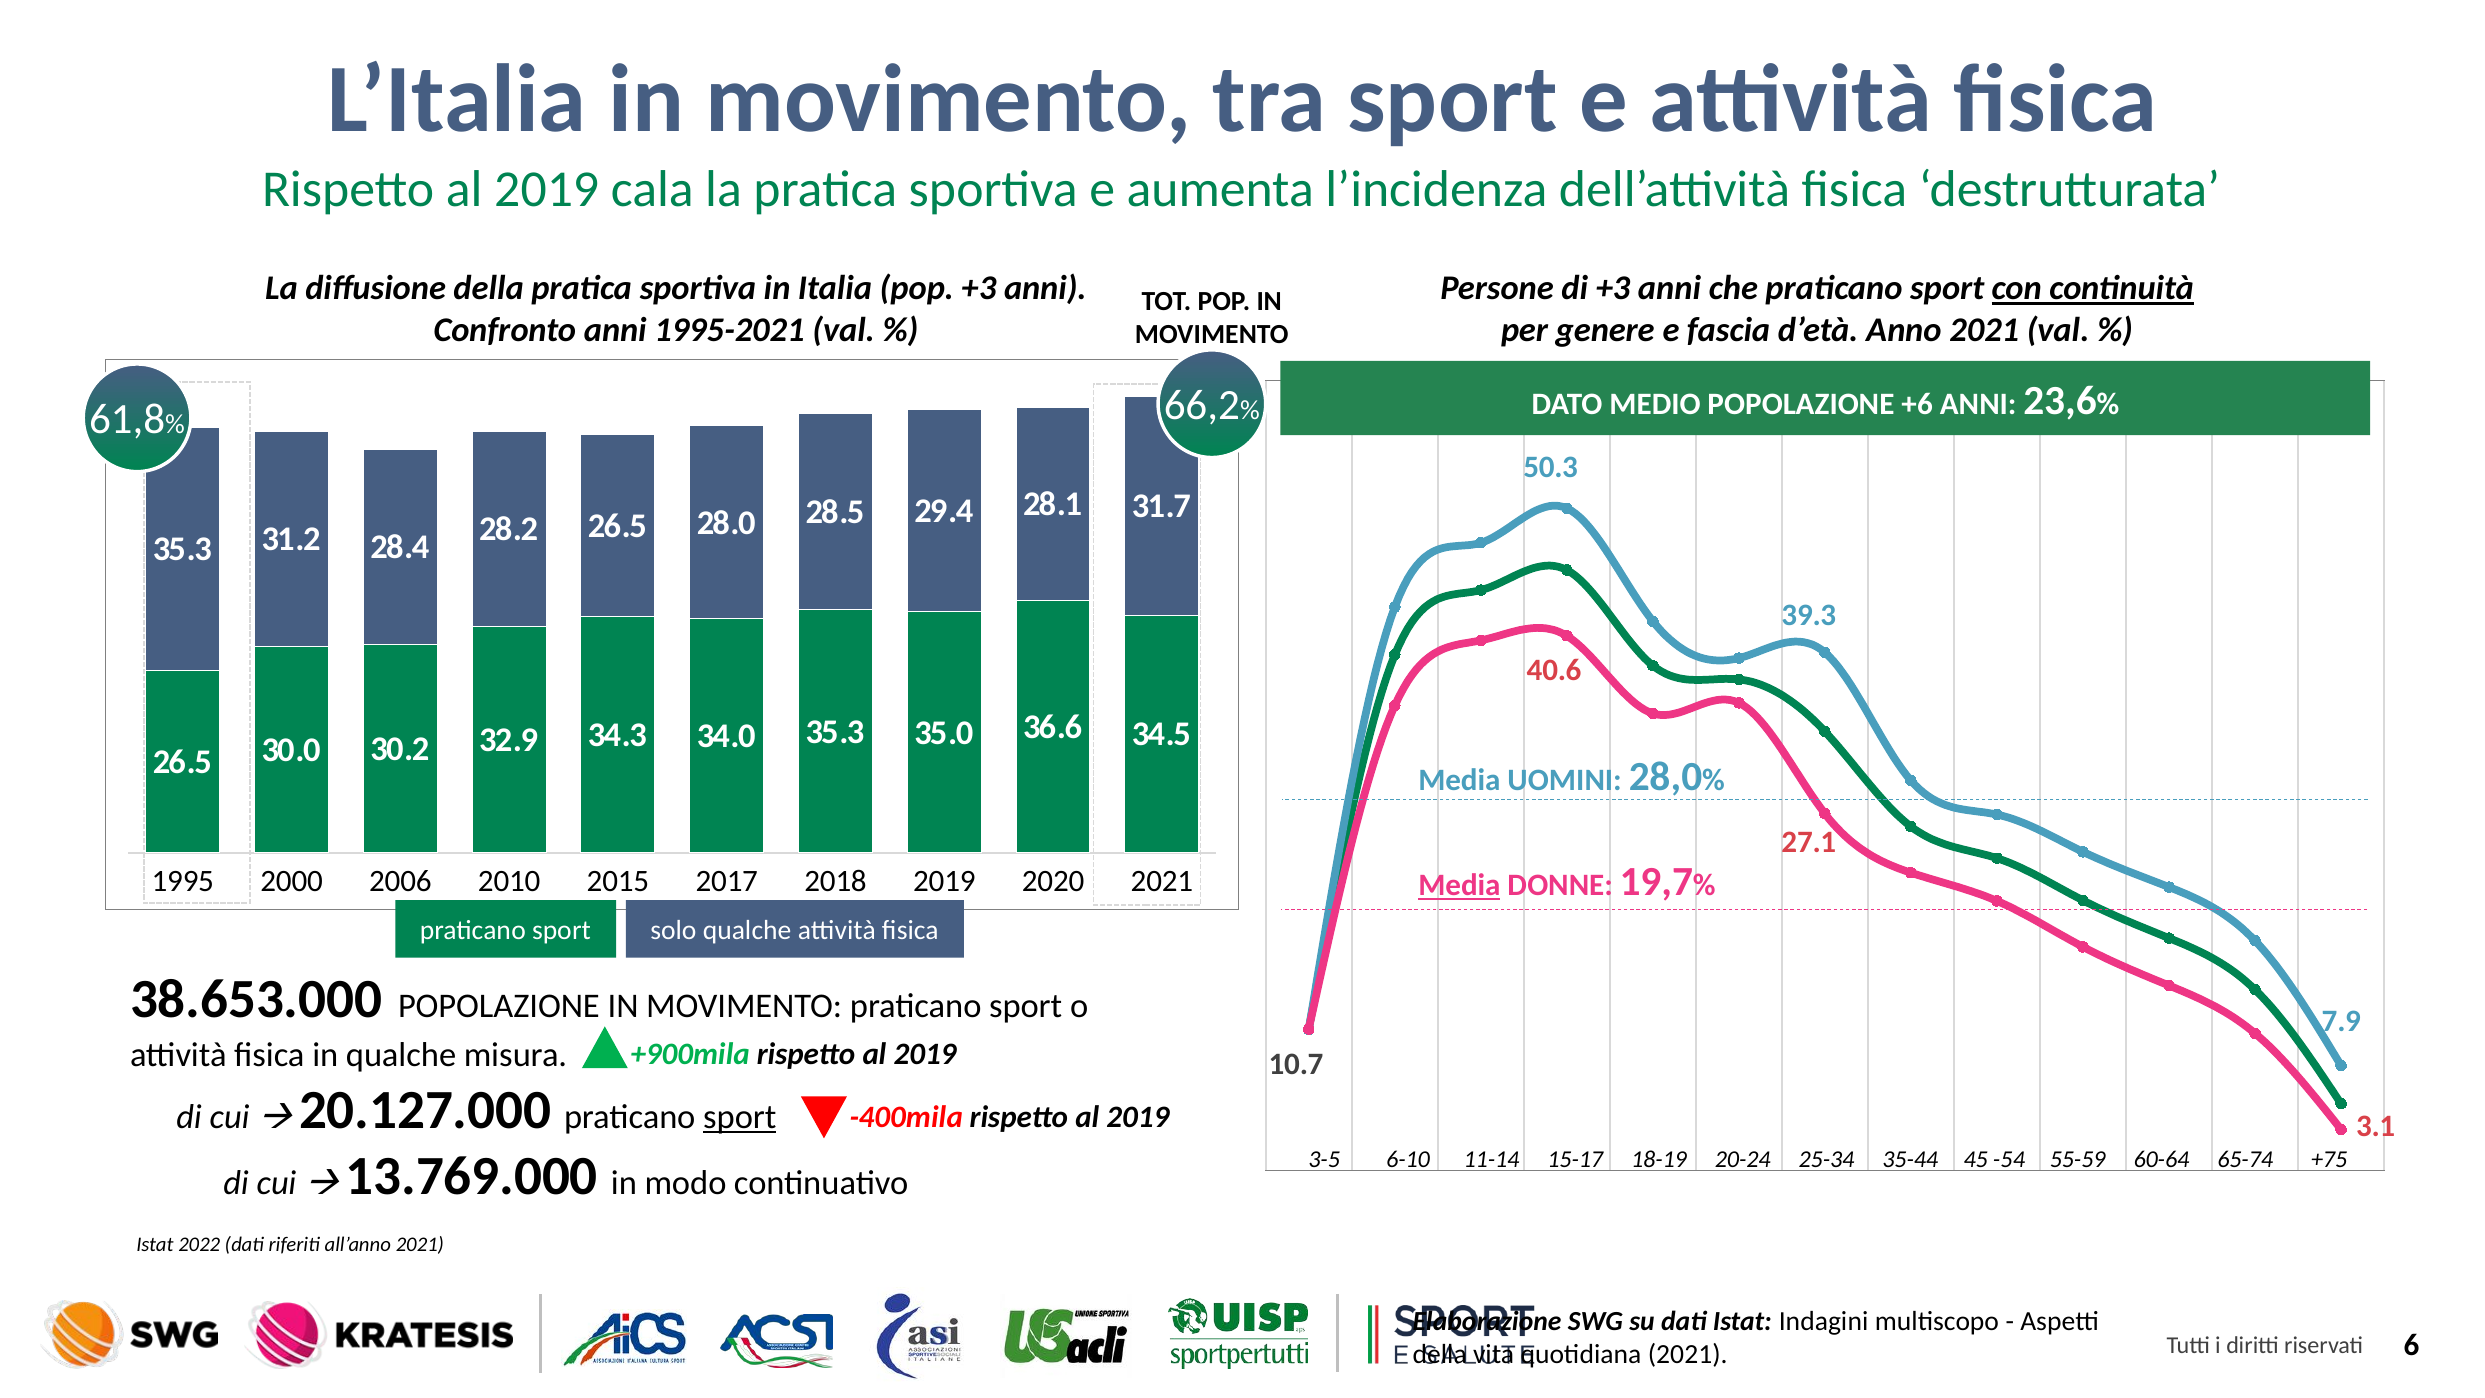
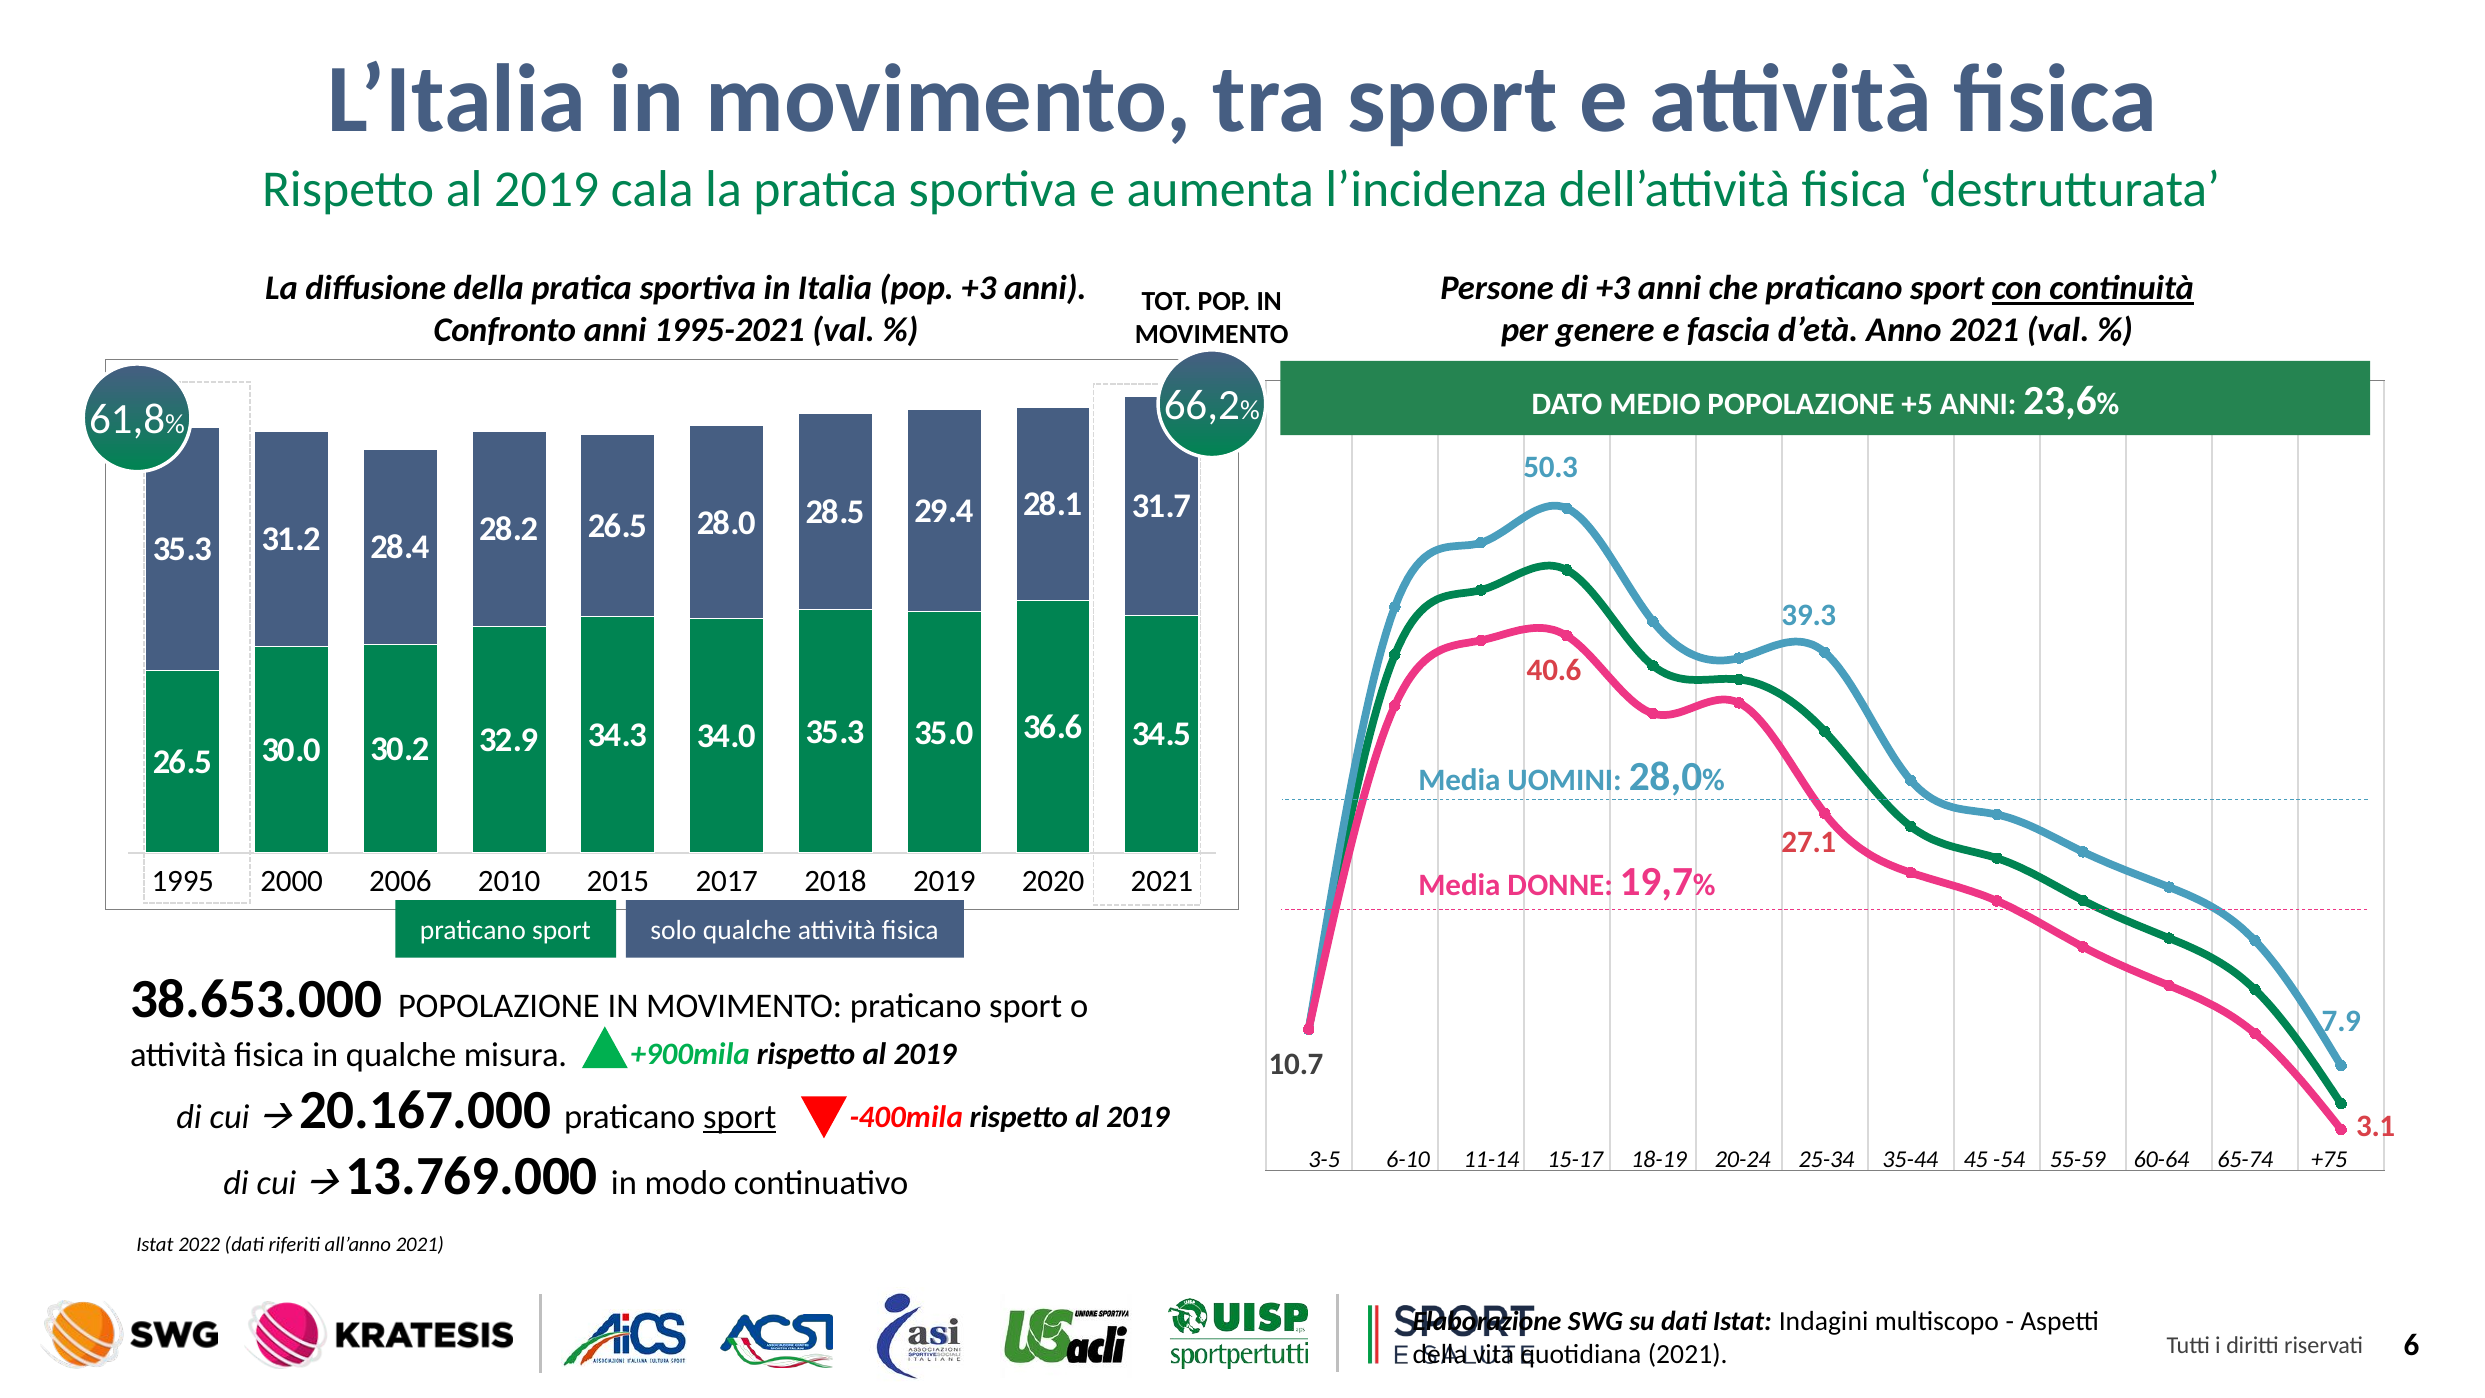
+6: +6 -> +5 (1917, 404)
Media underline: present -> none (1459, 885)
20.127.000: 20.127.000 -> 20.167.000 (425, 1110)
